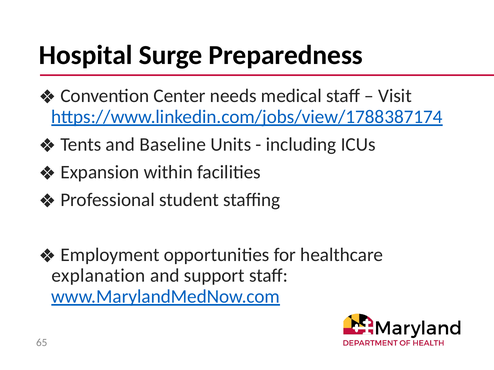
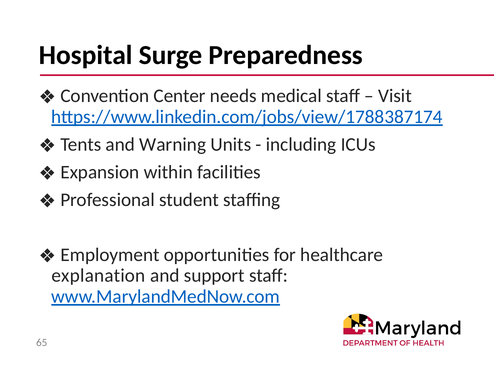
Baseline: Baseline -> Warning (173, 145)
